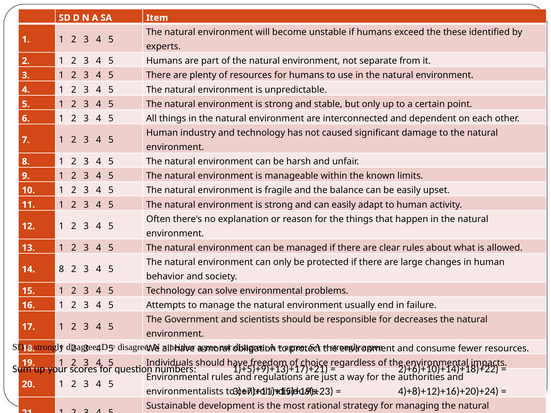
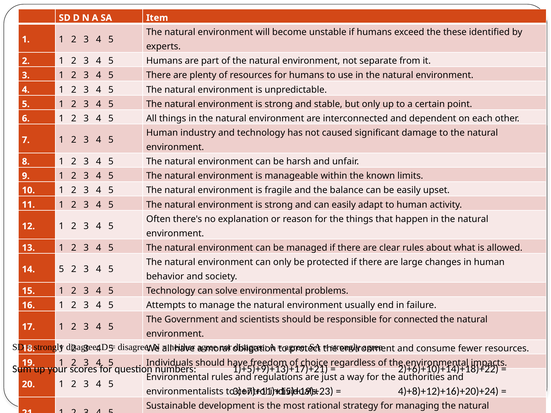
14 8: 8 -> 5 (61, 269)
decreases: decreases -> connected (416, 320)
